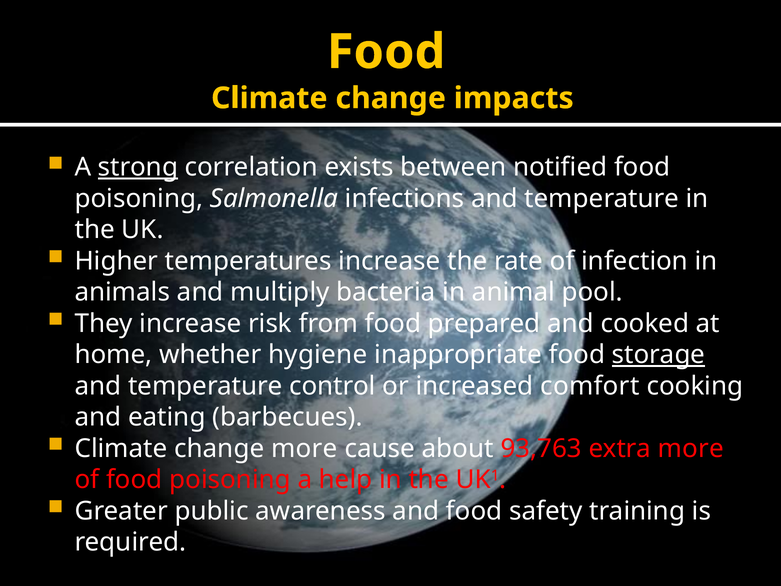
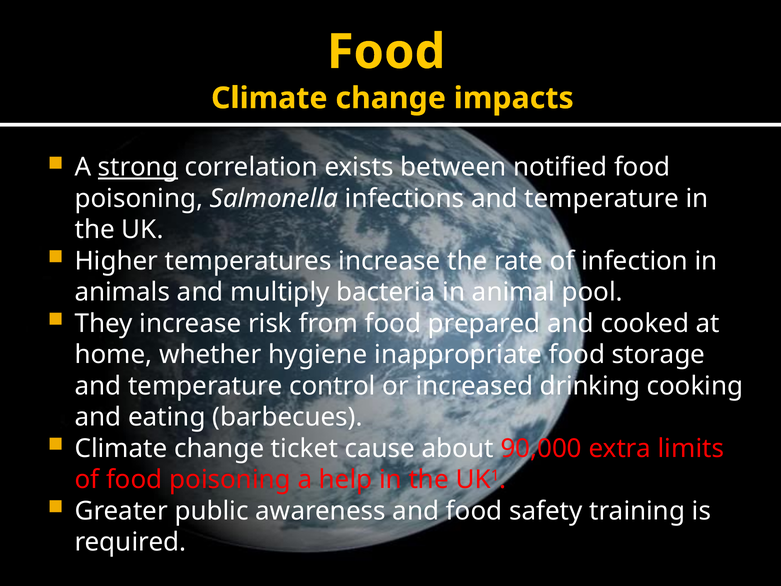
storage underline: present -> none (659, 355)
comfort: comfort -> drinking (590, 386)
change more: more -> ticket (304, 448)
93,763: 93,763 -> 90,000 (541, 448)
extra more: more -> limits (691, 448)
